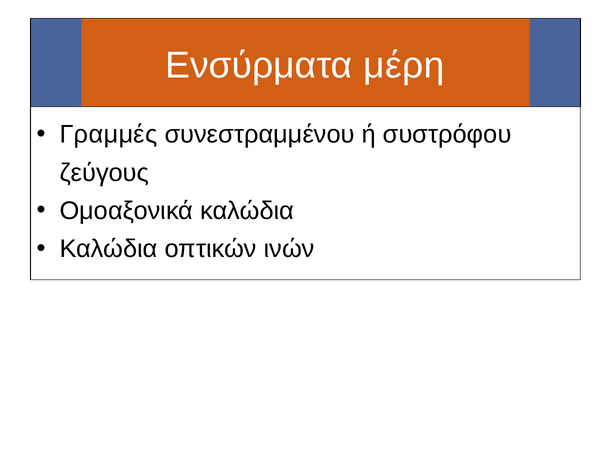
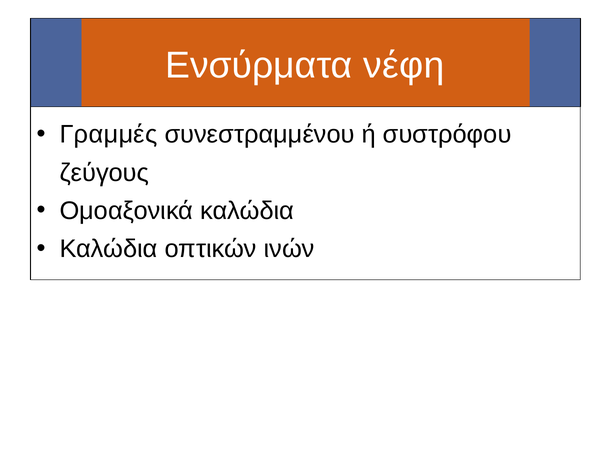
μέρη: μέρη -> νέφη (404, 65)
